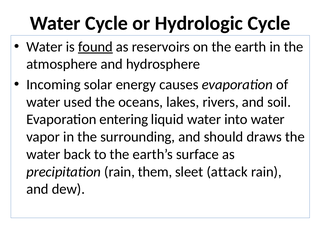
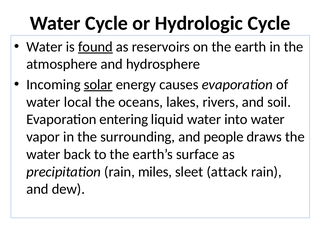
solar underline: none -> present (98, 84)
used: used -> local (78, 102)
should: should -> people (224, 137)
them: them -> miles (155, 171)
